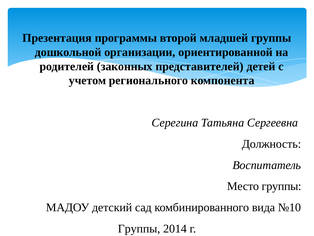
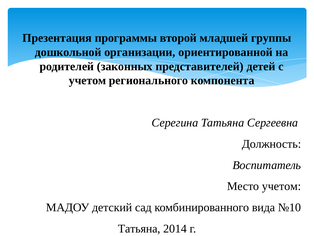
Место группы: группы -> учетом (281, 186)
Группы: Группы -> Татьяна (139, 228)
